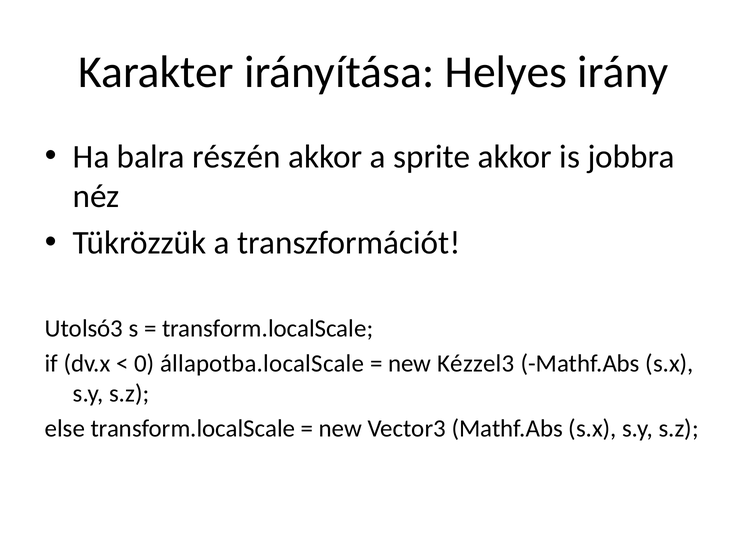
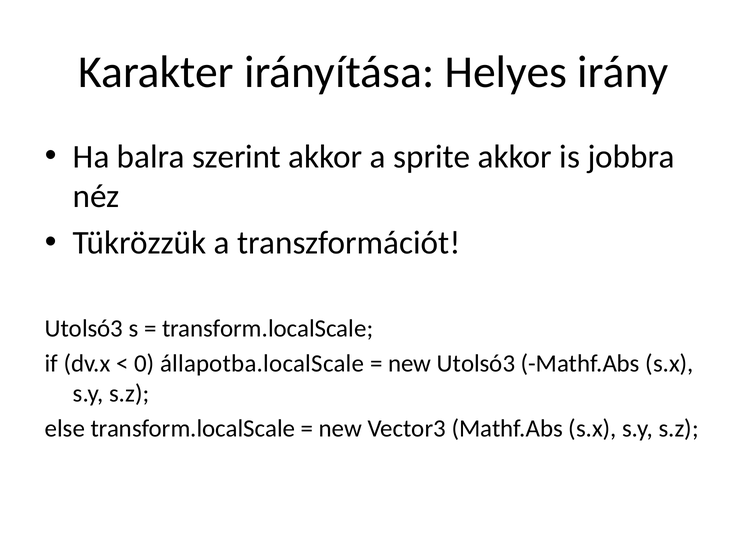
részén: részén -> szerint (237, 157)
new Kézzel3: Kézzel3 -> Utolsó3 (476, 364)
